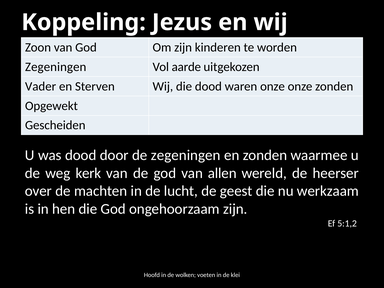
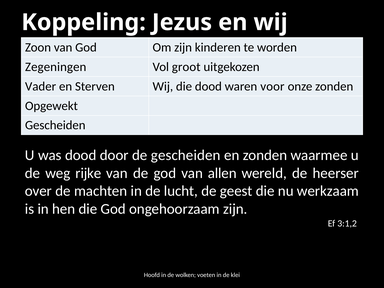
aarde: aarde -> groot (186, 67)
waren onze: onze -> voor (272, 86)
de zegeningen: zegeningen -> gescheiden (186, 155)
kerk: kerk -> rijke (88, 173)
5:1,2: 5:1,2 -> 3:1,2 (347, 223)
